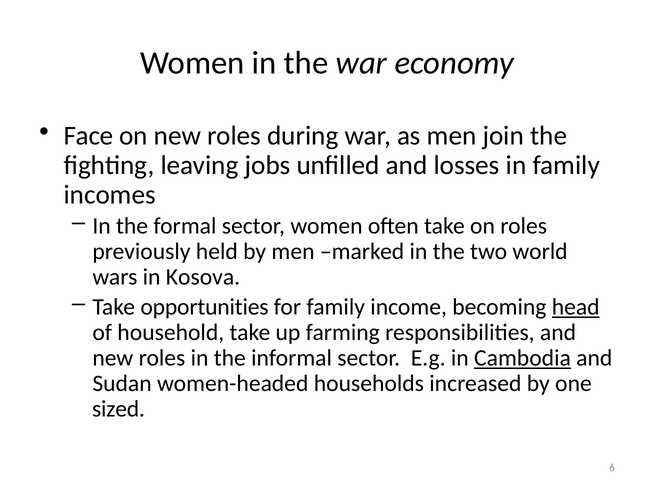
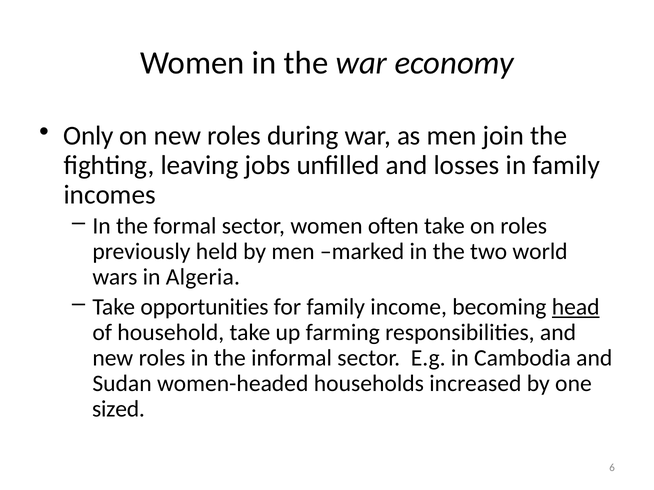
Face: Face -> Only (88, 136)
Kosova: Kosova -> Algeria (203, 277)
Cambodia underline: present -> none (522, 358)
